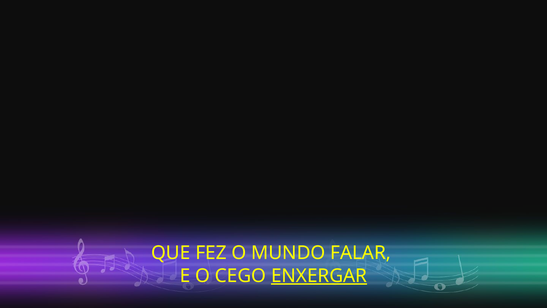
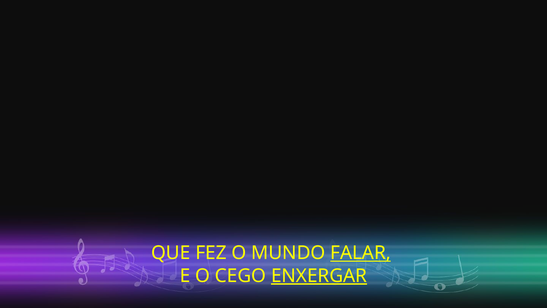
FALAR underline: none -> present (361, 253)
